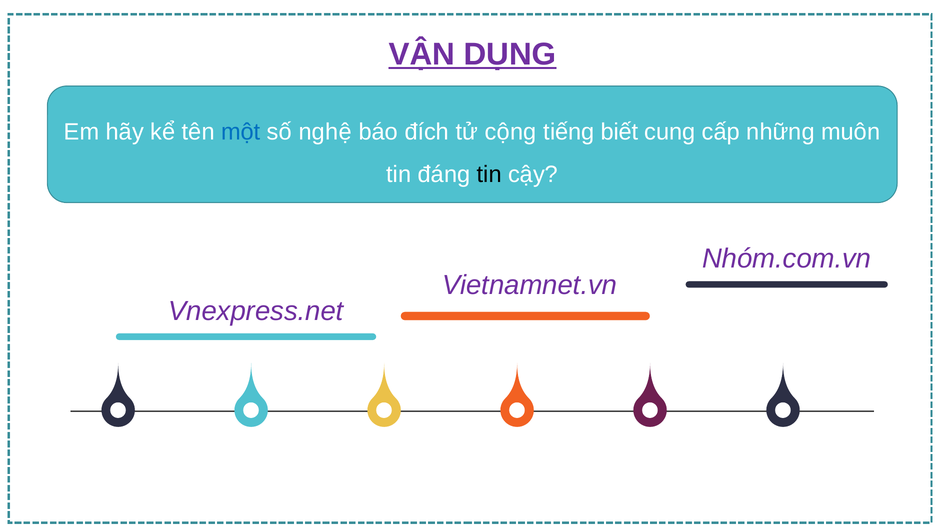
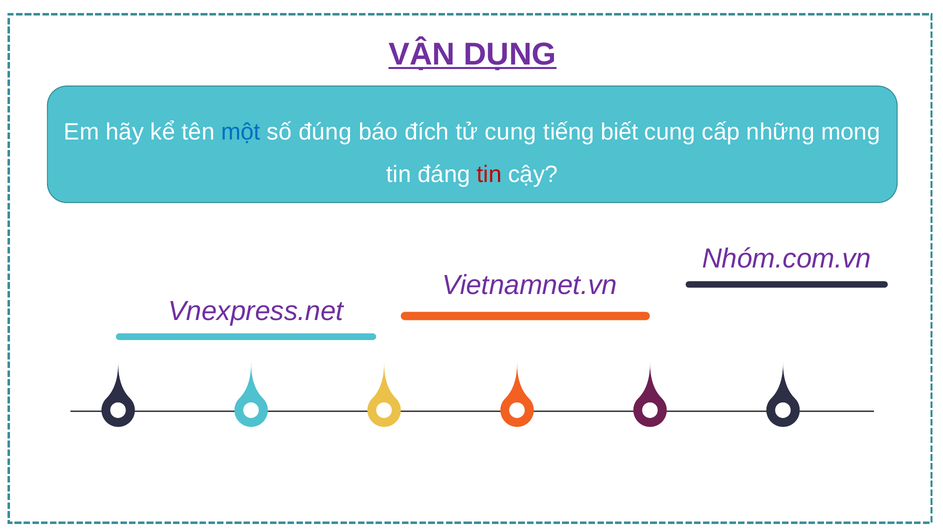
nghệ: nghệ -> đúng (325, 132)
tử cộng: cộng -> cung (511, 132)
muôn: muôn -> mong (851, 132)
tin colour: black -> red (489, 174)
